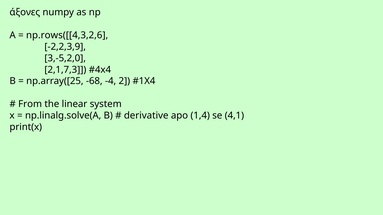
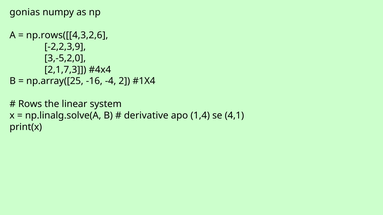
άξονες: άξονες -> gonias (25, 12)
-68: -68 -> -16 (94, 81)
From: From -> Rows (30, 104)
